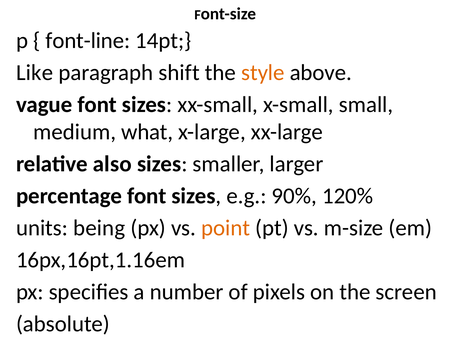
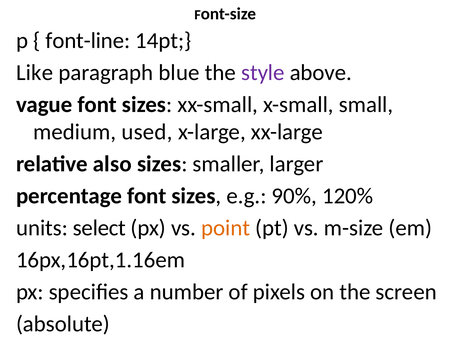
shift: shift -> blue (179, 73)
style colour: orange -> purple (263, 73)
what: what -> used (147, 132)
being: being -> select (99, 228)
